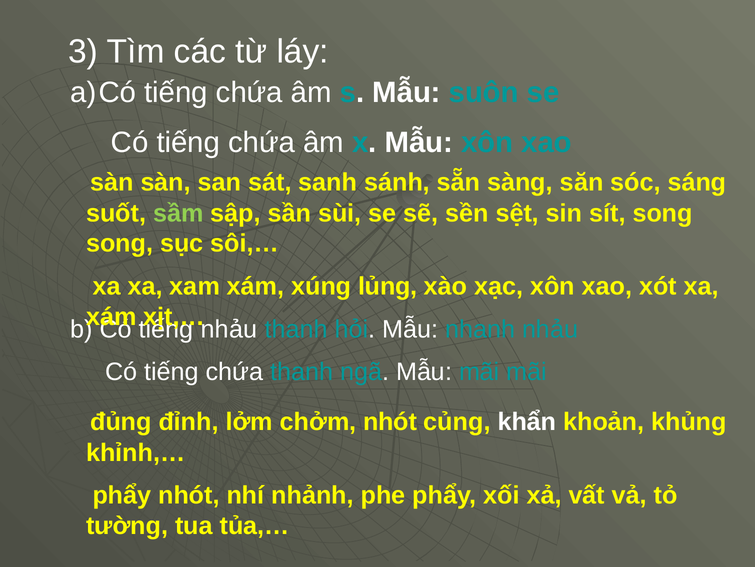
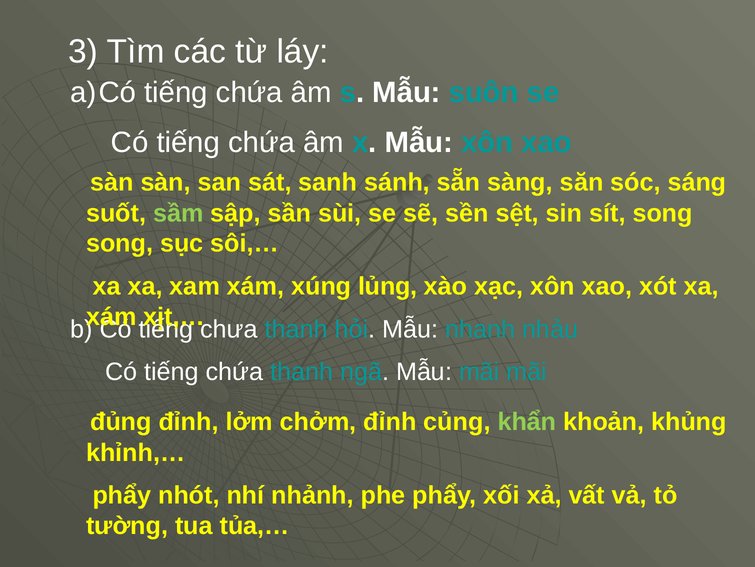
nhảu: nhảu -> chưa (229, 329)
chởm nhót: nhót -> đỉnh (390, 421)
khẩn colour: white -> light green (527, 421)
